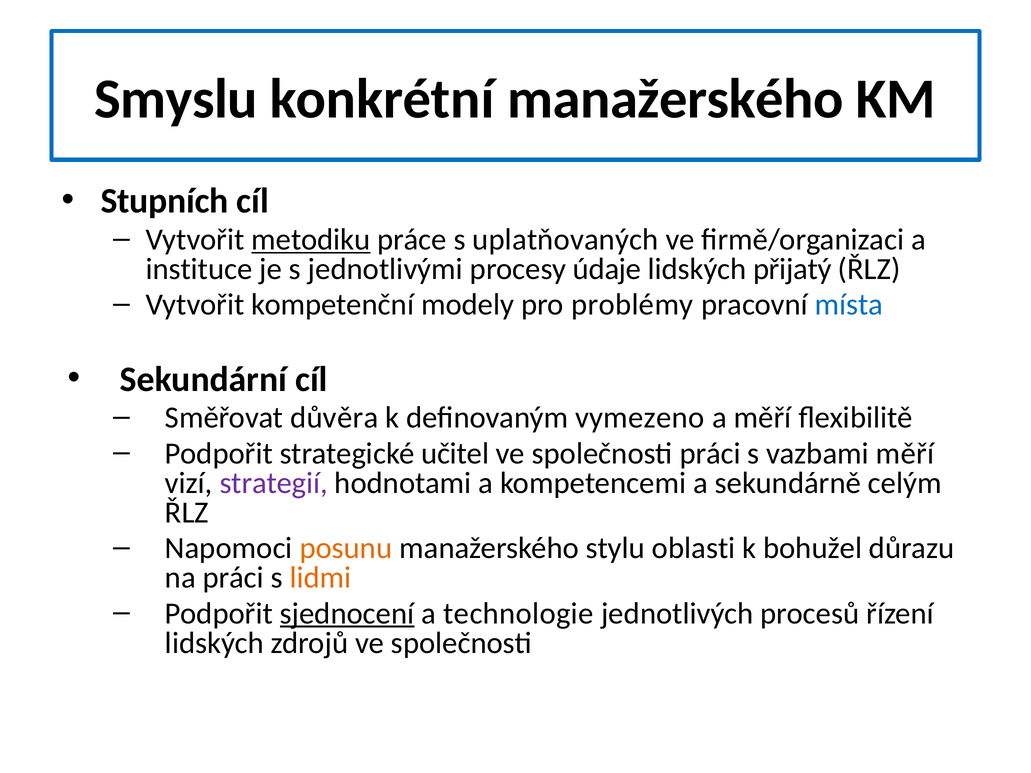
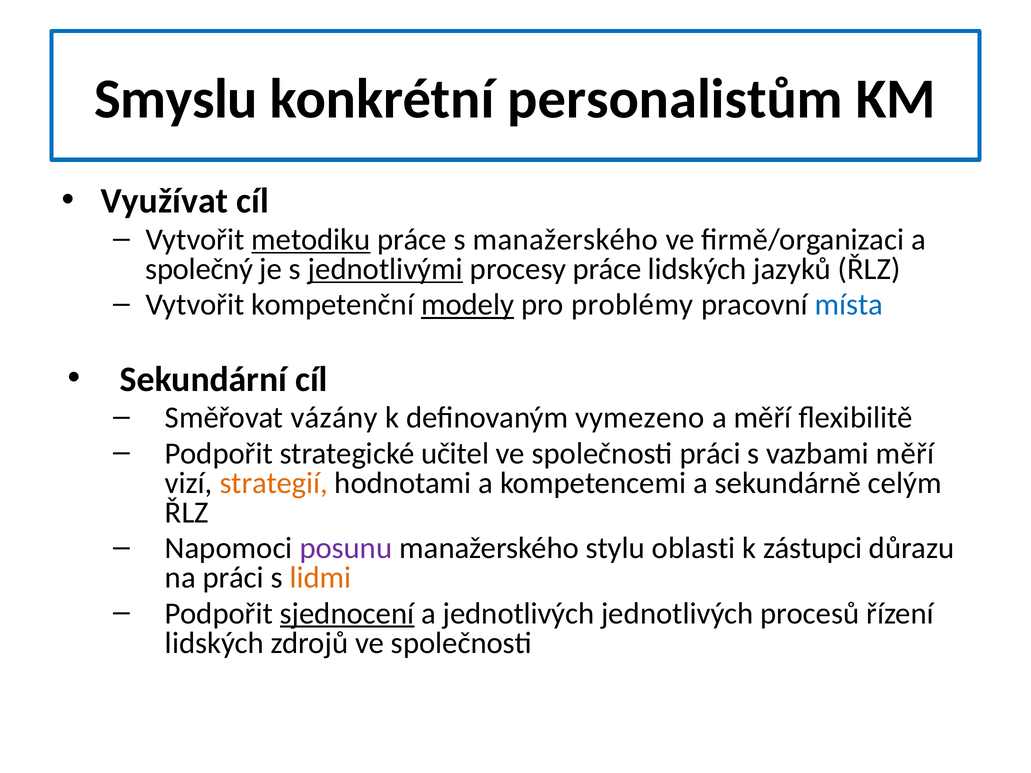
konkrétní manažerského: manažerského -> personalistům (675, 99)
Stupních: Stupních -> Využívat (164, 201)
s uplatňovaných: uplatňovaných -> manažerského (565, 240)
instituce: instituce -> společný (199, 269)
jednotlivými underline: none -> present (385, 269)
procesy údaje: údaje -> práce (607, 269)
přijatý: přijatý -> jazyků (792, 269)
modely underline: none -> present (468, 305)
důvěra: důvěra -> vázány (334, 418)
strategií colour: purple -> orange (274, 483)
posunu colour: orange -> purple (346, 548)
bohužel: bohužel -> zástupci (813, 548)
a technologie: technologie -> jednotlivých (519, 614)
